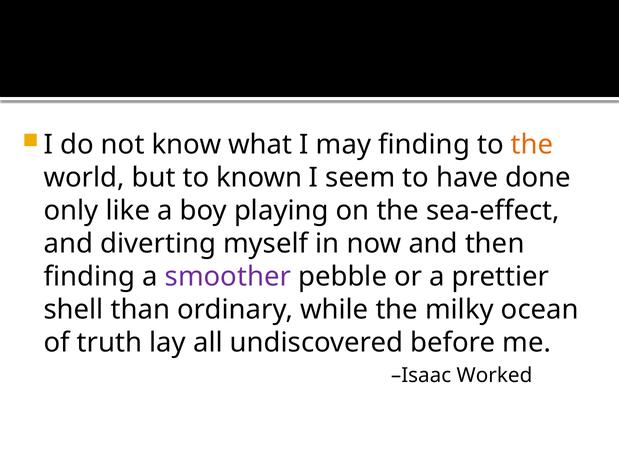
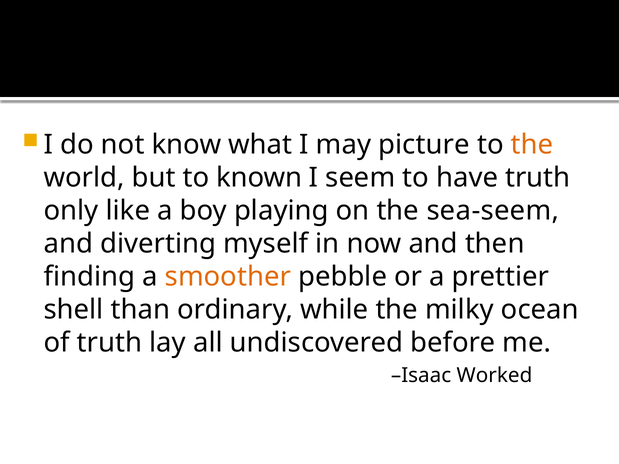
may finding: finding -> picture (424, 145)
have done: done -> truth (538, 178)
sea-effect: sea-effect -> sea-seem (493, 211)
smoother colour: purple -> orange (228, 277)
